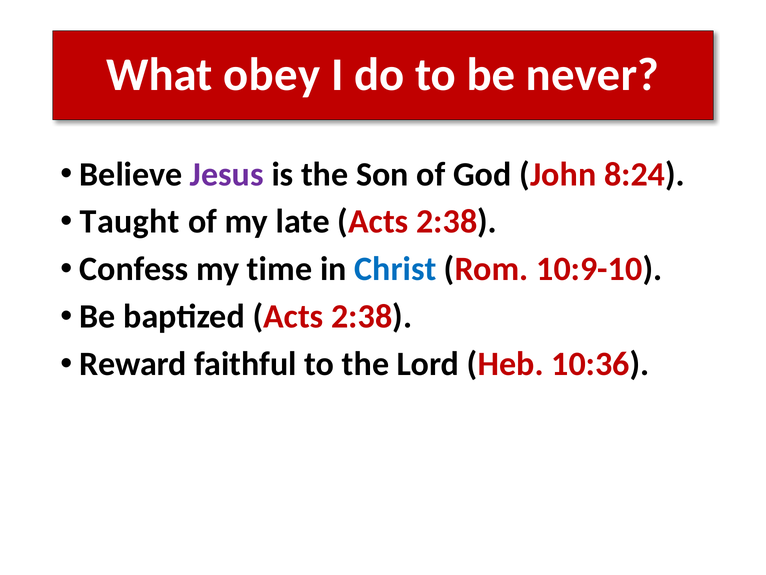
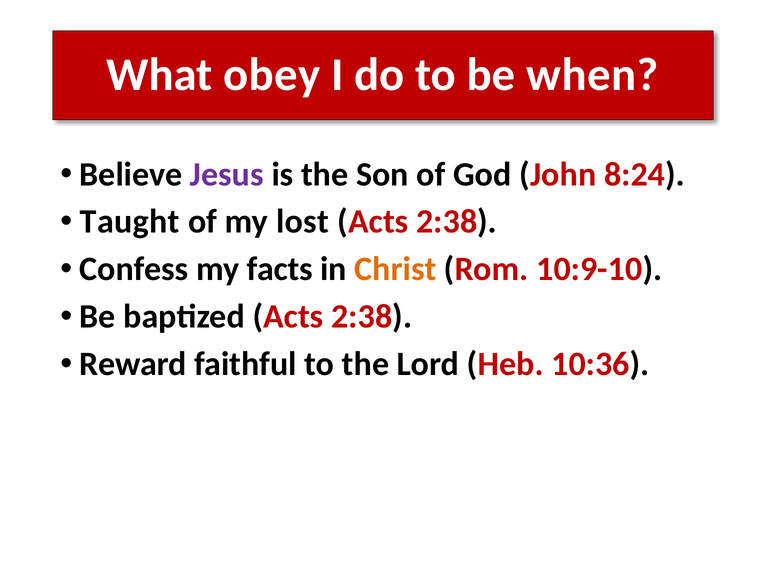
never: never -> when (592, 75)
late: late -> lost (303, 222)
time: time -> facts (280, 269)
Christ colour: blue -> orange (395, 269)
